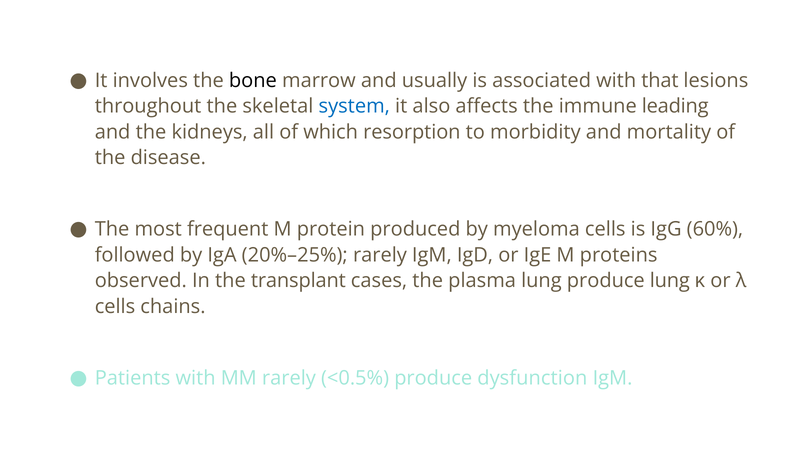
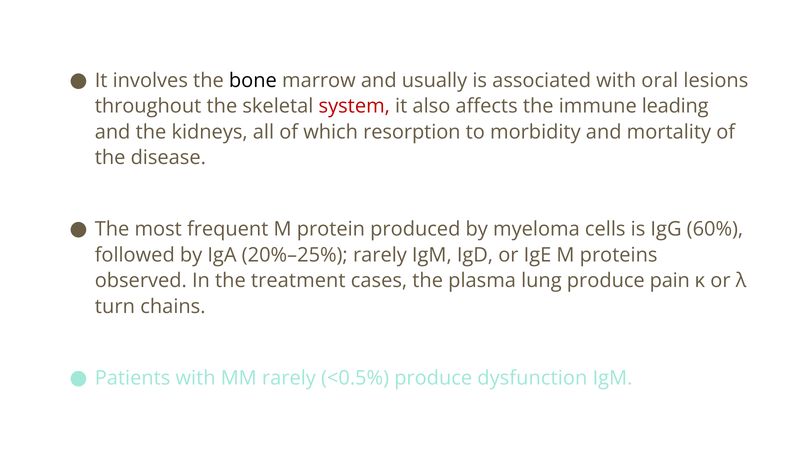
that: that -> oral (660, 81)
system colour: blue -> red (354, 106)
transplant: transplant -> treatment (298, 281)
produce lung: lung -> pain (670, 281)
cells: cells -> turn (115, 307)
